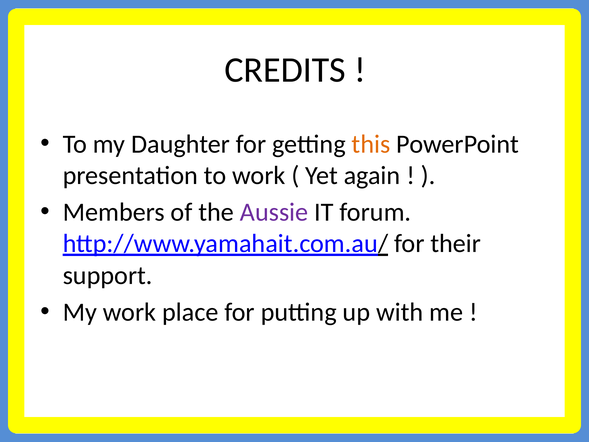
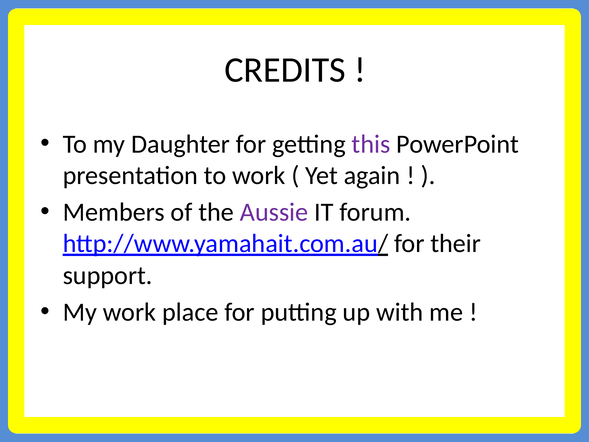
this colour: orange -> purple (371, 144)
